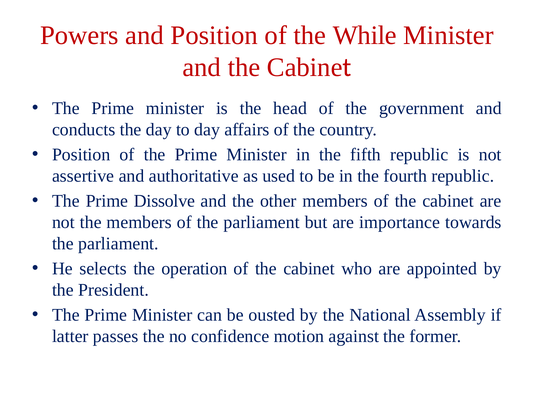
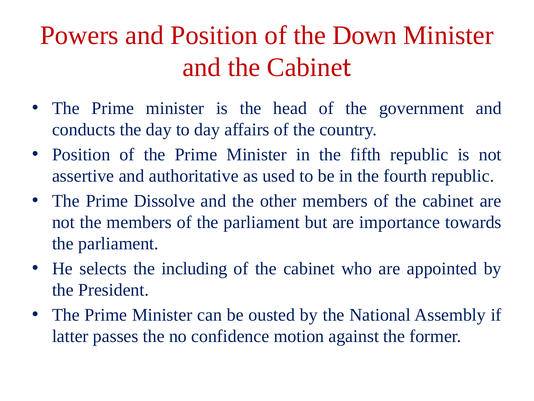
While: While -> Down (365, 35)
operation: operation -> including (194, 268)
